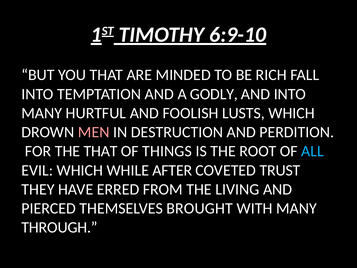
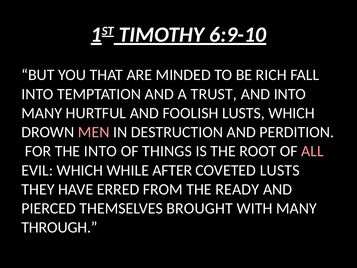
GODLY: GODLY -> TRUST (214, 94)
THE THAT: THAT -> INTO (100, 151)
ALL colour: light blue -> pink (312, 151)
COVETED TRUST: TRUST -> LUSTS (280, 170)
LIVING: LIVING -> READY (237, 189)
